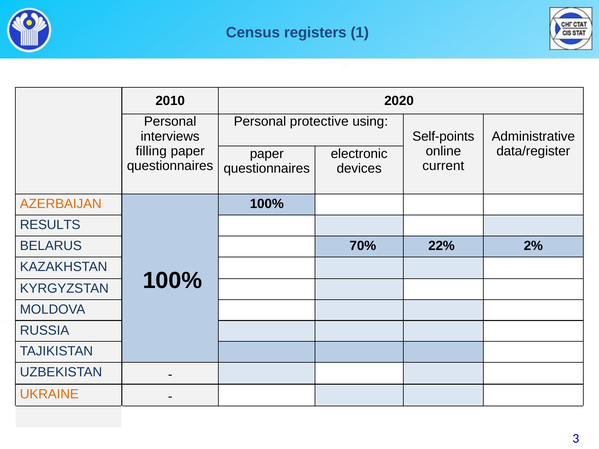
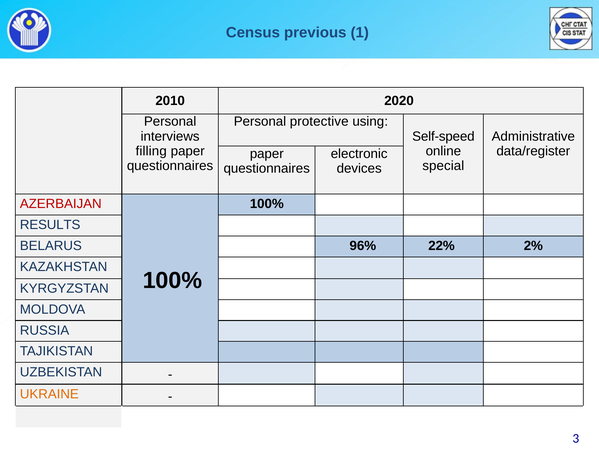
registers: registers -> previous (315, 33)
Self-points: Self-points -> Self-speed (443, 136)
current: current -> special (443, 166)
AZERBAIJAN colour: orange -> red (61, 204)
70%: 70% -> 96% (363, 246)
